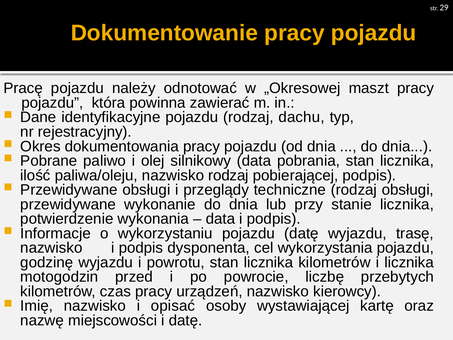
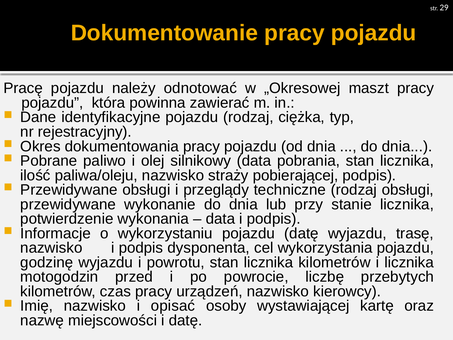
dachu: dachu -> ciężka (302, 117)
nazwisko rodzaj: rodzaj -> straży (228, 175)
